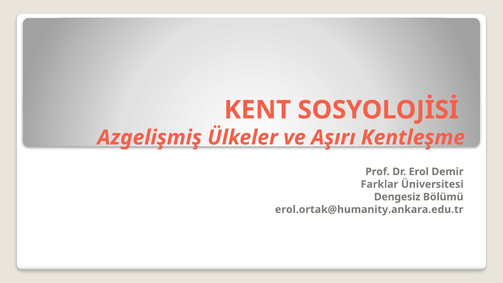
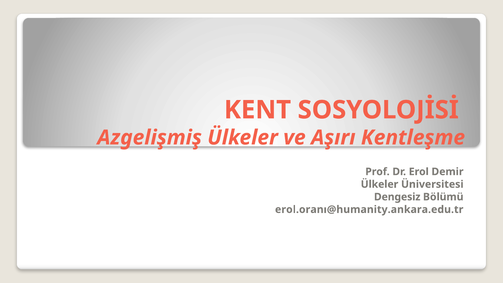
Farklar: Farklar -> Ülkeler (380, 184)
erol.ortak@humanity.ankara.edu.tr: erol.ortak@humanity.ankara.edu.tr -> erol.oranı@humanity.ankara.edu.tr (369, 209)
